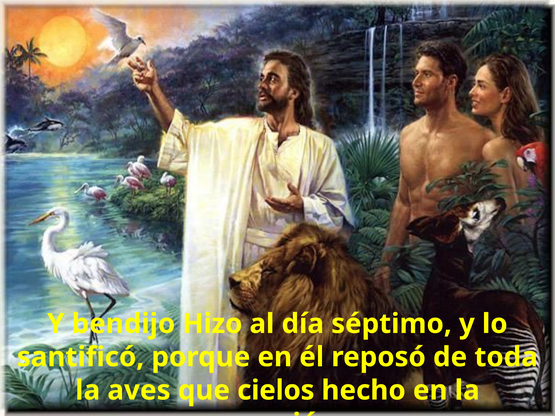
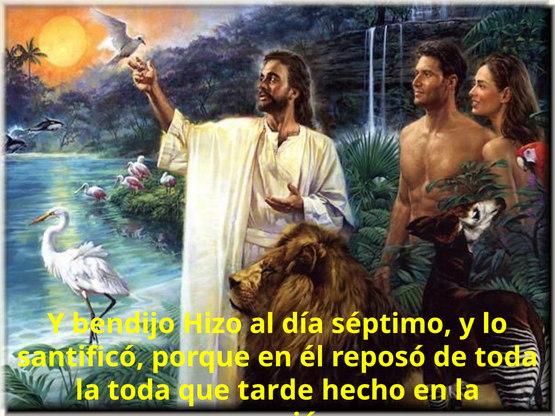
la aves: aves -> toda (139, 391)
cielos: cielos -> tarde (276, 391)
